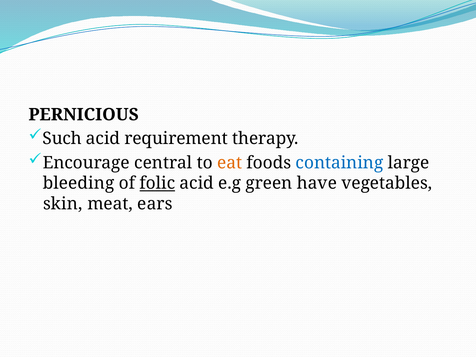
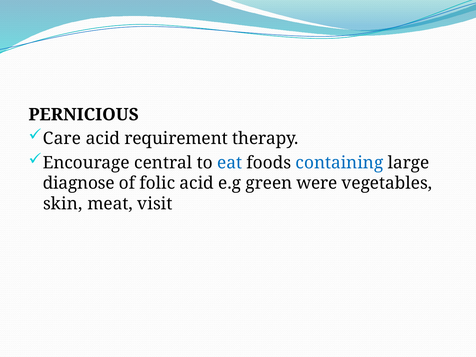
Such: Such -> Care (62, 139)
eat colour: orange -> blue (230, 163)
bleeding: bleeding -> diagnose (79, 183)
folic underline: present -> none (157, 183)
have: have -> were (317, 183)
ears: ears -> visit (155, 204)
